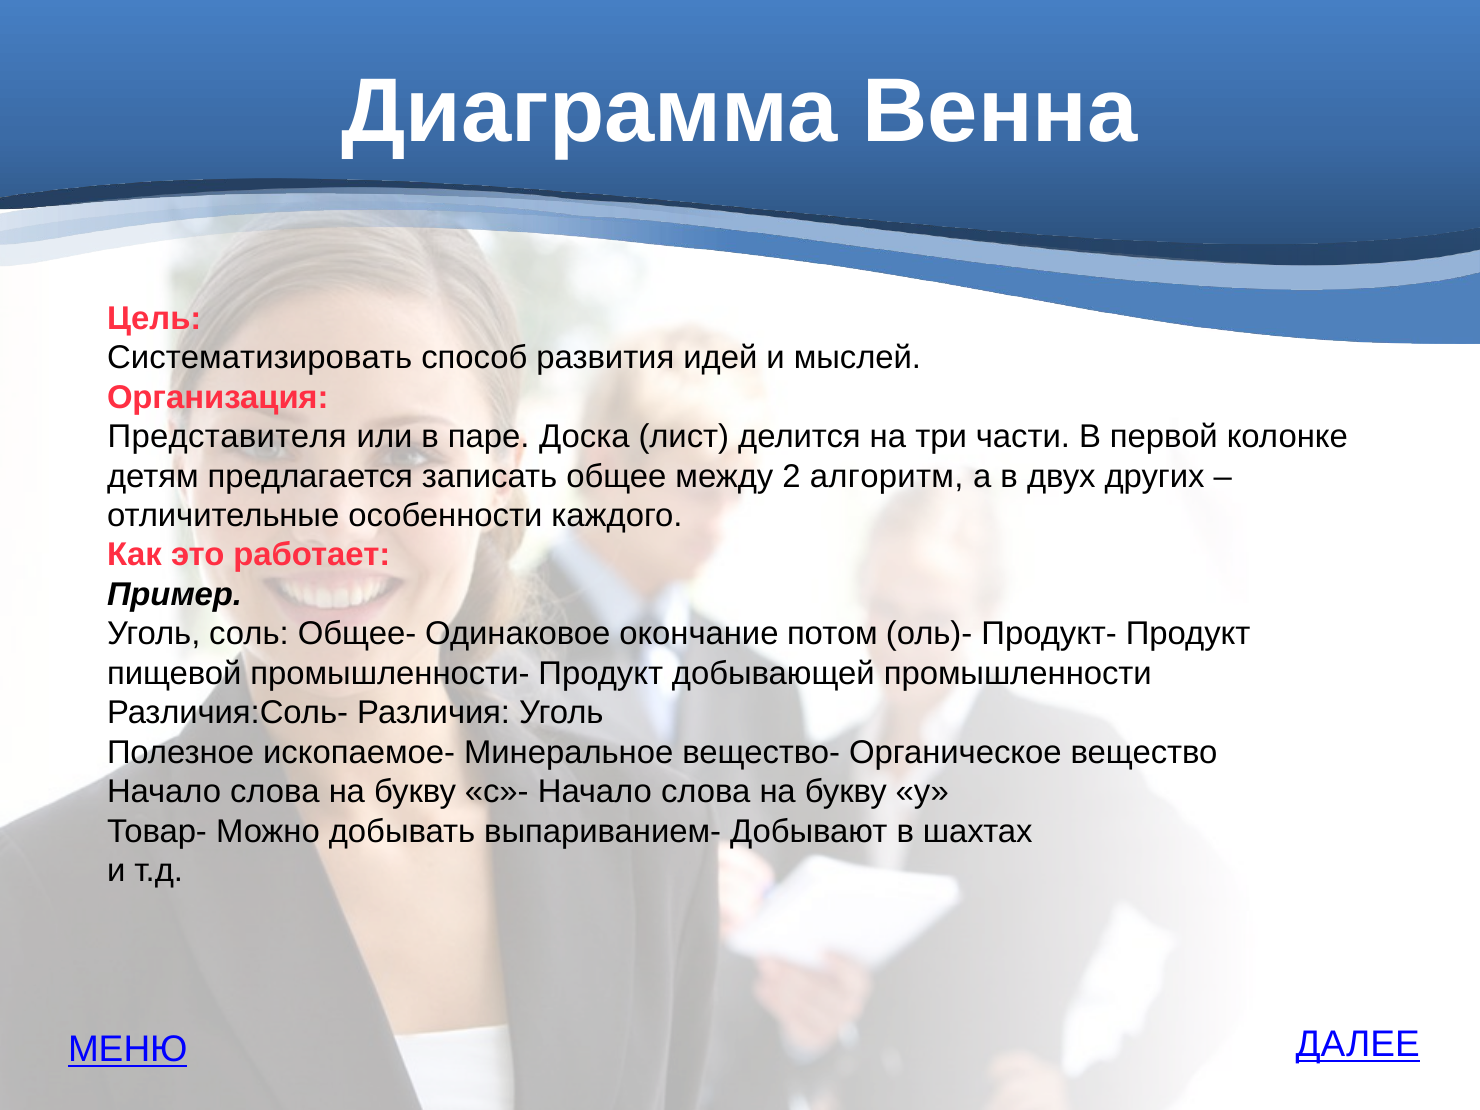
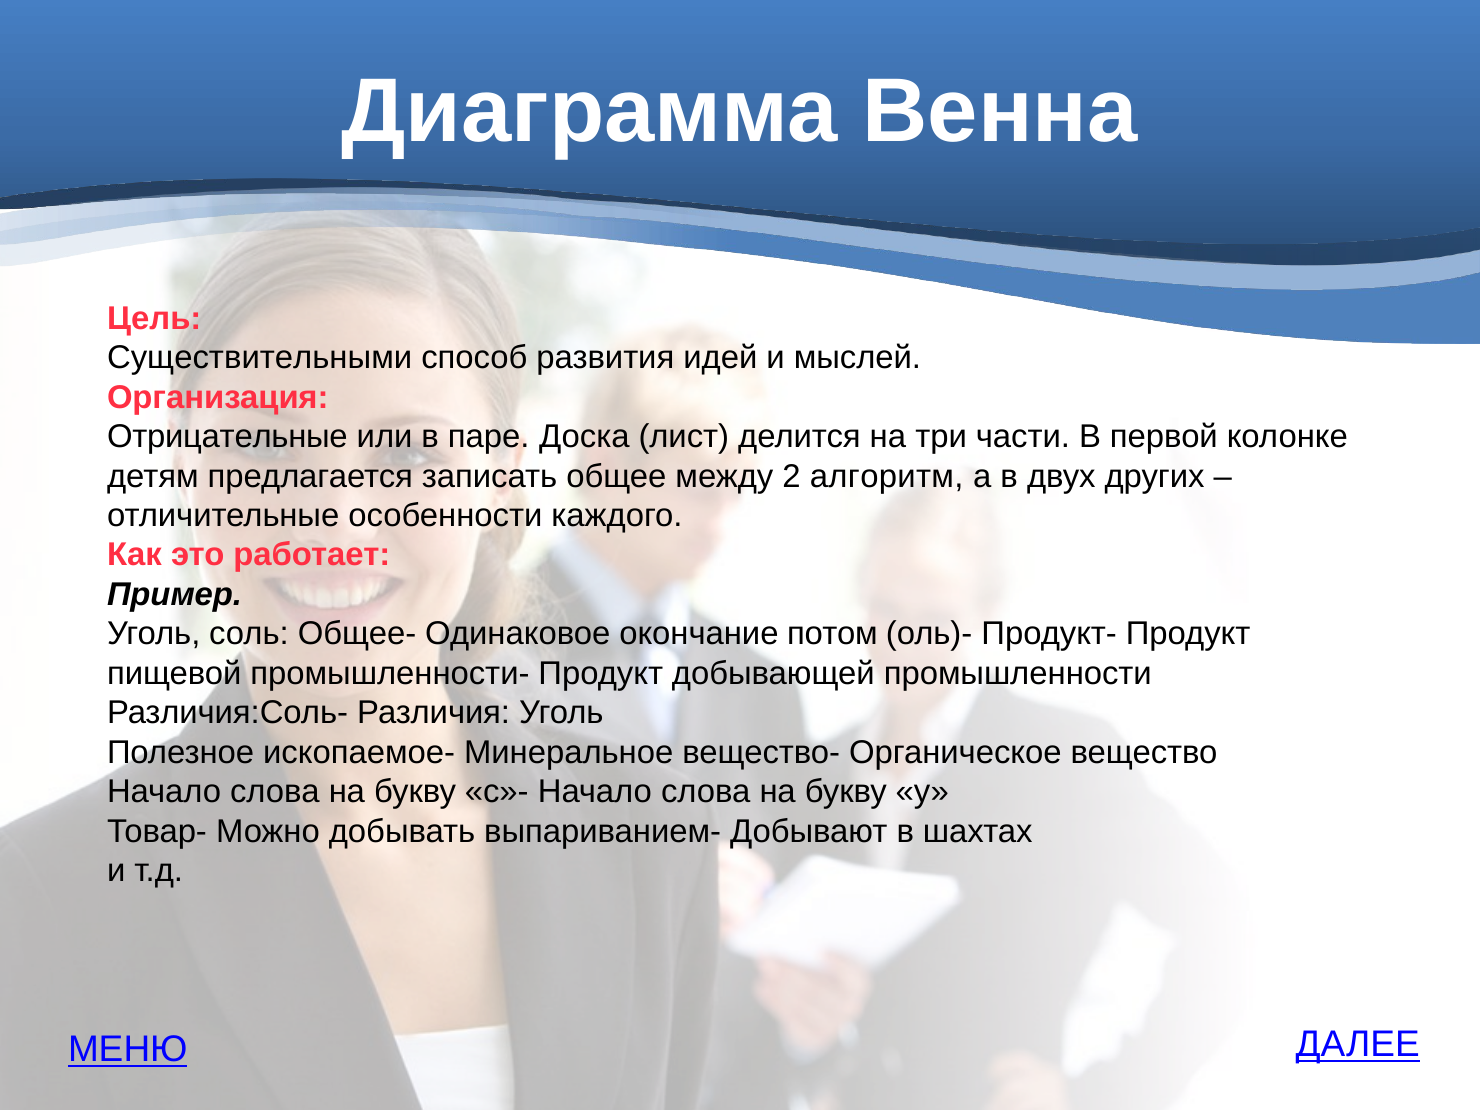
Систематизировать: Систематизировать -> Существительными (260, 358)
Представителя: Представителя -> Отрицательные (227, 437)
